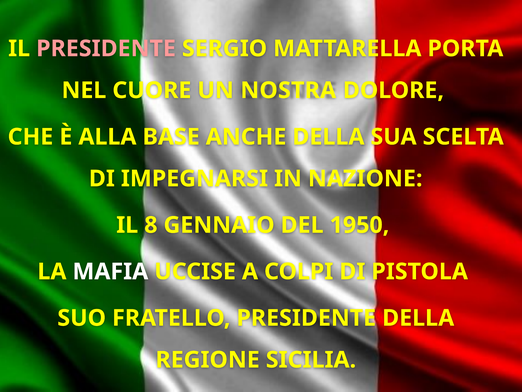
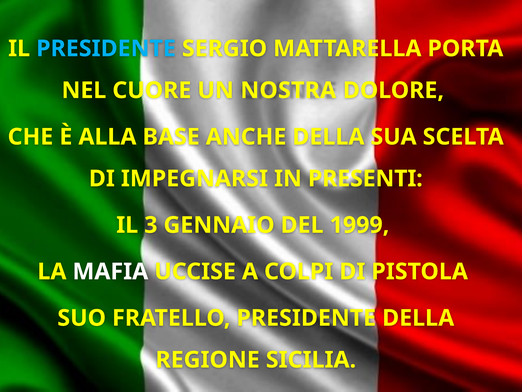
PRESIDENTE colour: pink -> light blue (106, 49)
NAZIONE: NAZIONE -> PRESENTI (365, 178)
8: 8 -> 3 (151, 225)
1950: 1950 -> 1999 (359, 225)
